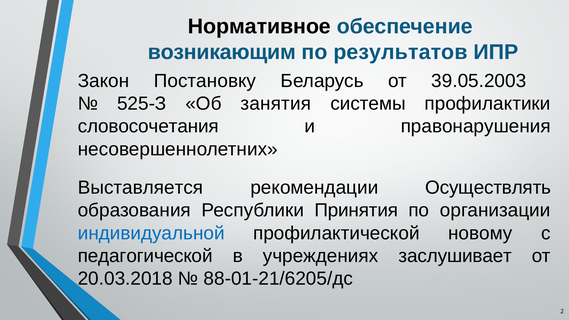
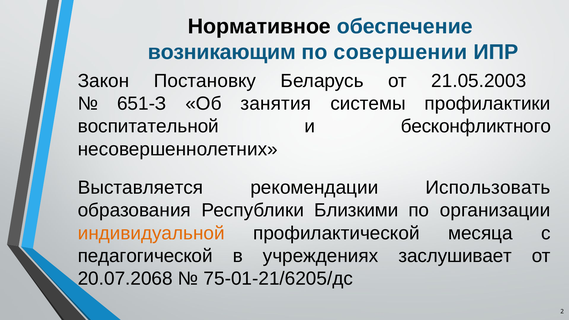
результатов: результатов -> совершении (400, 52)
39.05.2003: 39.05.2003 -> 21.05.2003 (479, 81)
525-З: 525-З -> 651-З (142, 104)
словосочетания: словосочетания -> воспитательной (148, 126)
правонарушения: правонарушения -> бесконфликтного (476, 126)
Осуществлять: Осуществлять -> Использовать (488, 188)
Принятия: Принятия -> Близкими (356, 210)
индивидуальной colour: blue -> orange (151, 233)
новому: новому -> месяца (480, 233)
20.03.2018: 20.03.2018 -> 20.07.2068 (125, 279)
88-01-21/6205/дс: 88-01-21/6205/дс -> 75-01-21/6205/дс (278, 279)
